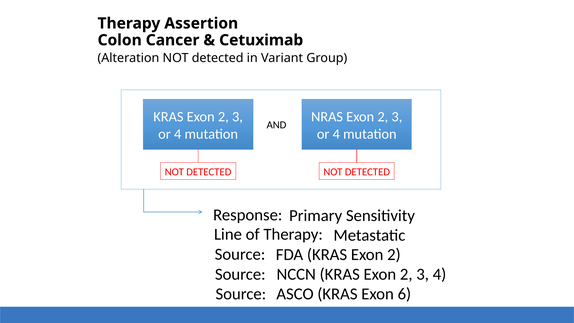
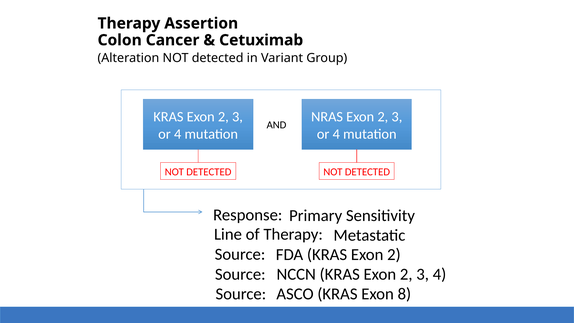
6: 6 -> 8 (404, 294)
